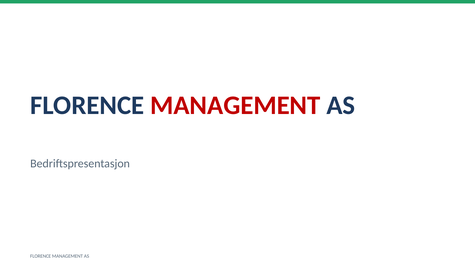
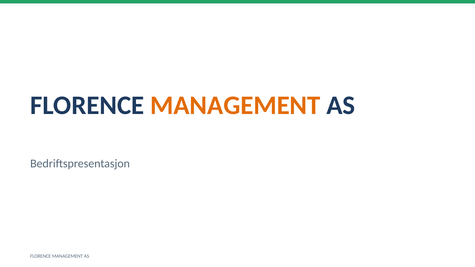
MANAGEMENT colour: red -> orange (235, 105)
